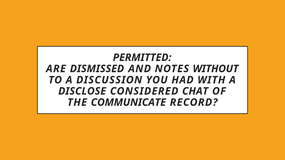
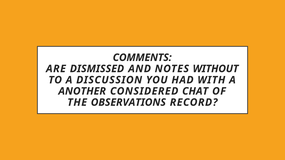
PERMITTED: PERMITTED -> COMMENTS (142, 58)
DISCLOSE: DISCLOSE -> ANOTHER (82, 91)
COMMUNICATE: COMMUNICATE -> OBSERVATIONS (128, 103)
